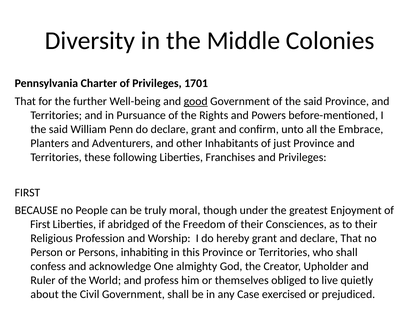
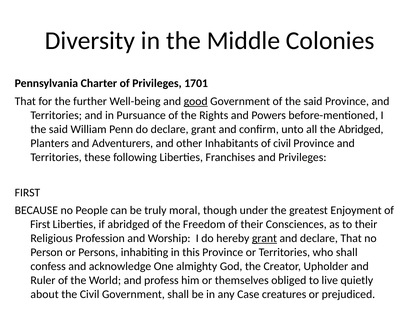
the Embrace: Embrace -> Abridged (361, 129)
of just: just -> civil (282, 143)
grant underline: none -> present (264, 238)
exercised: exercised -> creatures (284, 294)
